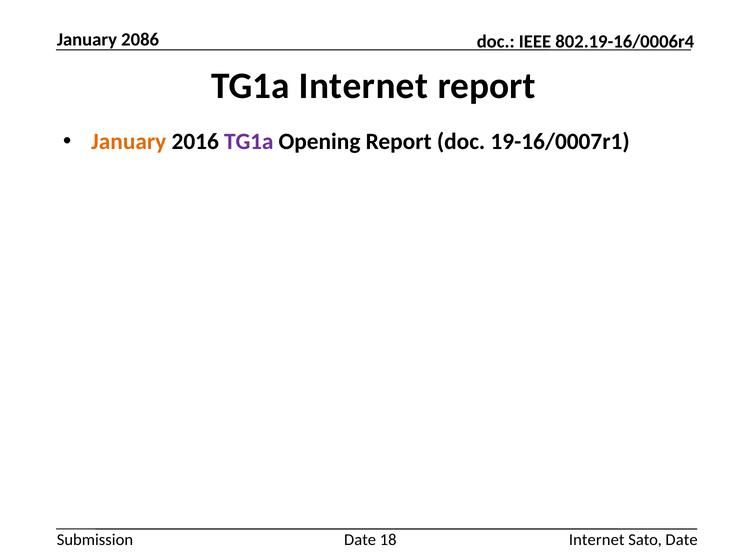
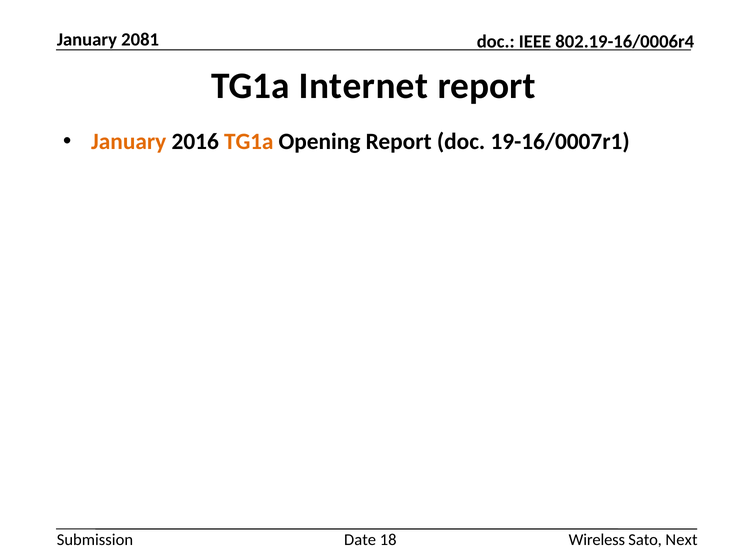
2086: 2086 -> 2081 (140, 40)
TG1a colour: purple -> orange (249, 142)
Internet: Internet -> Wireless (597, 540)
Sato Date: Date -> Next (682, 540)
